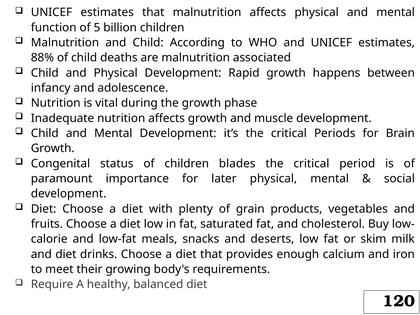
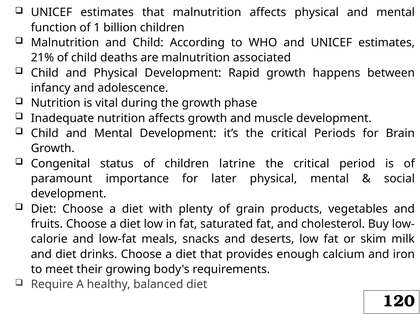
5: 5 -> 1 (97, 28)
88%: 88% -> 21% (42, 58)
blades: blades -> latrine (237, 164)
